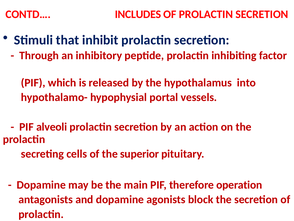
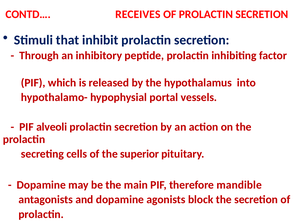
INCLUDES: INCLUDES -> RECEIVES (138, 14)
operation: operation -> mandible (239, 184)
